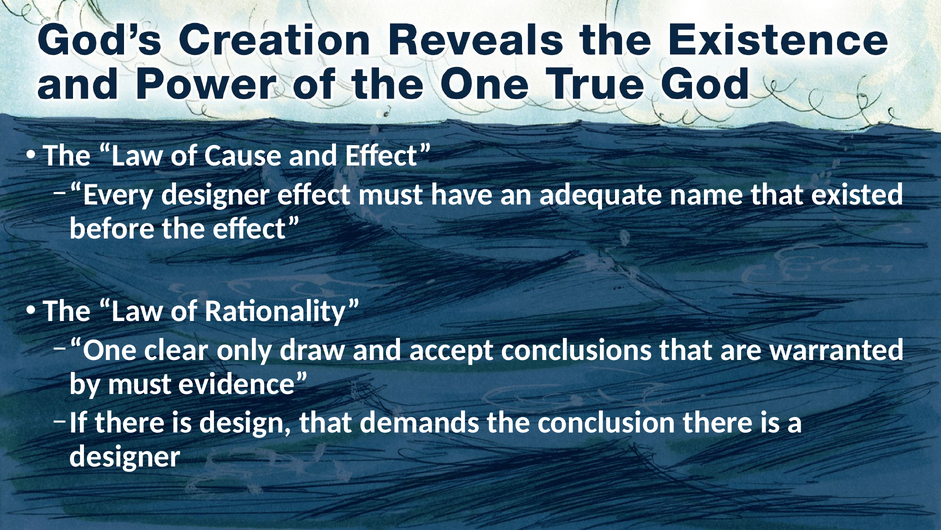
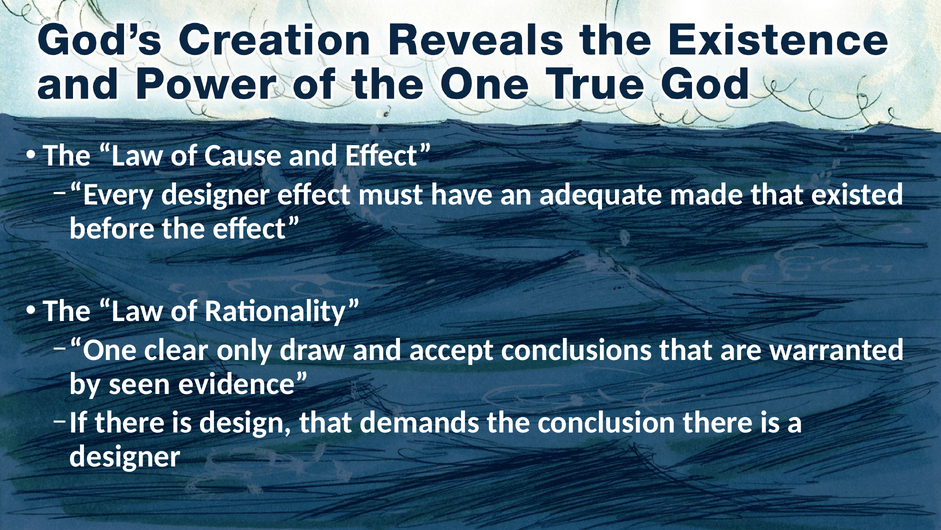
name: name -> made (707, 194)
by must: must -> seen (140, 383)
